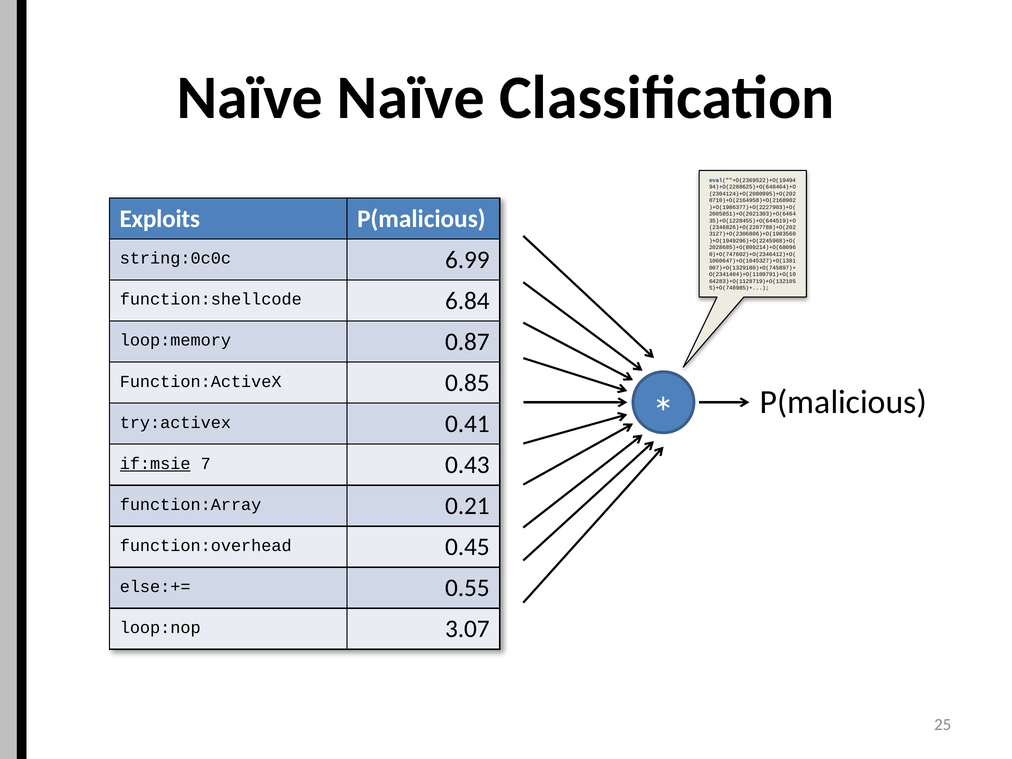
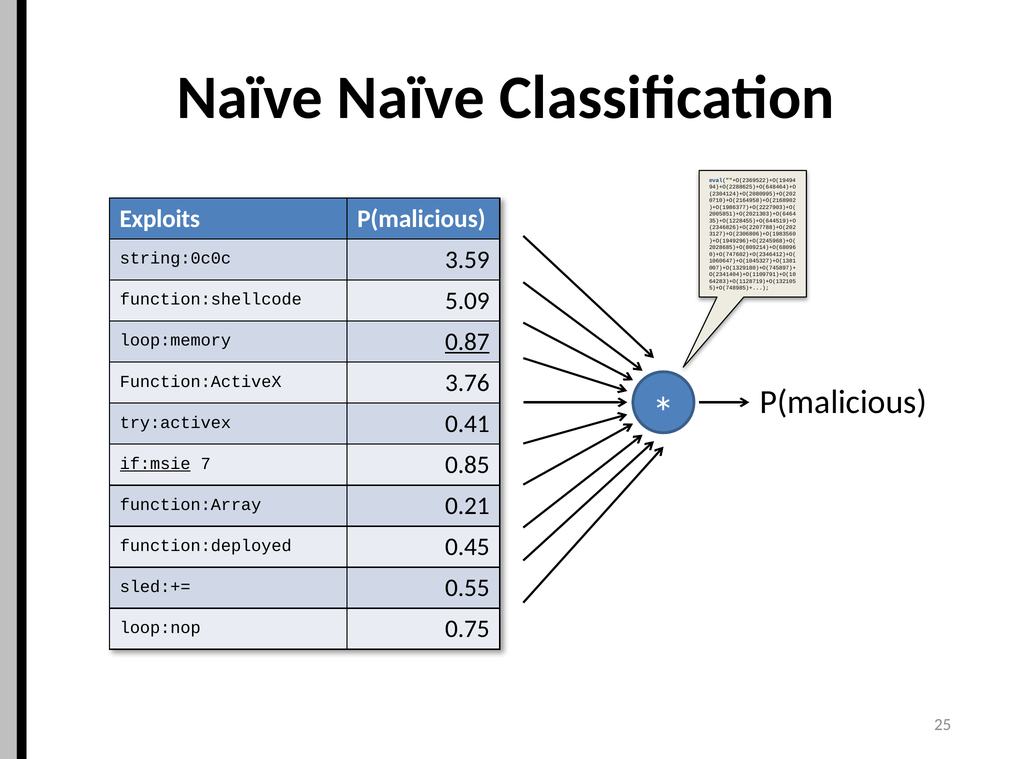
6.99: 6.99 -> 3.59 (467, 260)
6.84: 6.84 -> 5.09 (467, 301)
0.87 underline: none -> present (467, 342)
0.85: 0.85 -> 3.76 (467, 383)
0.43: 0.43 -> 0.85 (467, 465)
function:overhead: function:overhead -> function:deployed (206, 546)
else:+=: else:+= -> sled:+= (155, 587)
3.07: 3.07 -> 0.75 (467, 629)
